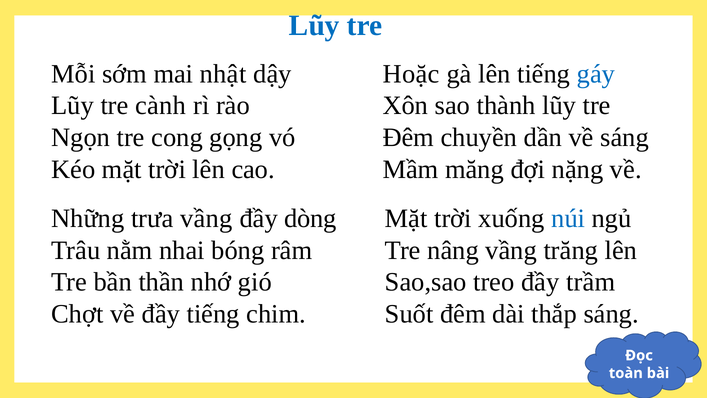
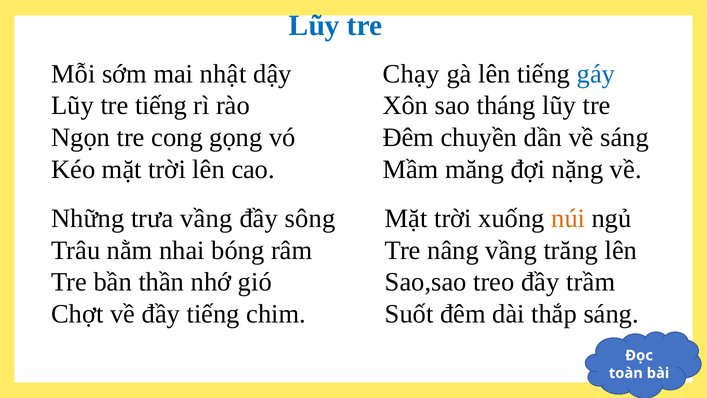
Hoặc: Hoặc -> Chạy (411, 74)
tre cành: cành -> tiếng (161, 106)
thành: thành -> tháng (506, 106)
dòng: dòng -> sông (310, 218)
núi colour: blue -> orange (568, 218)
